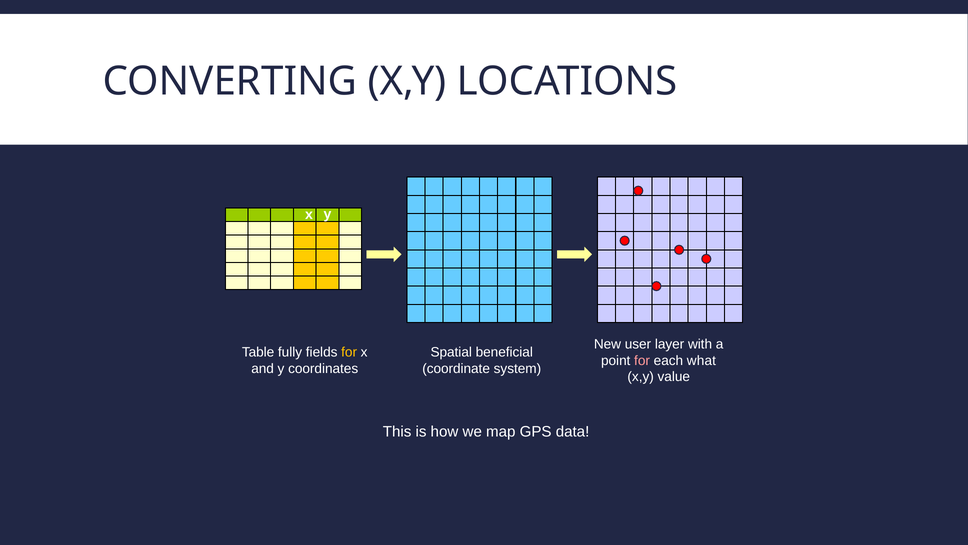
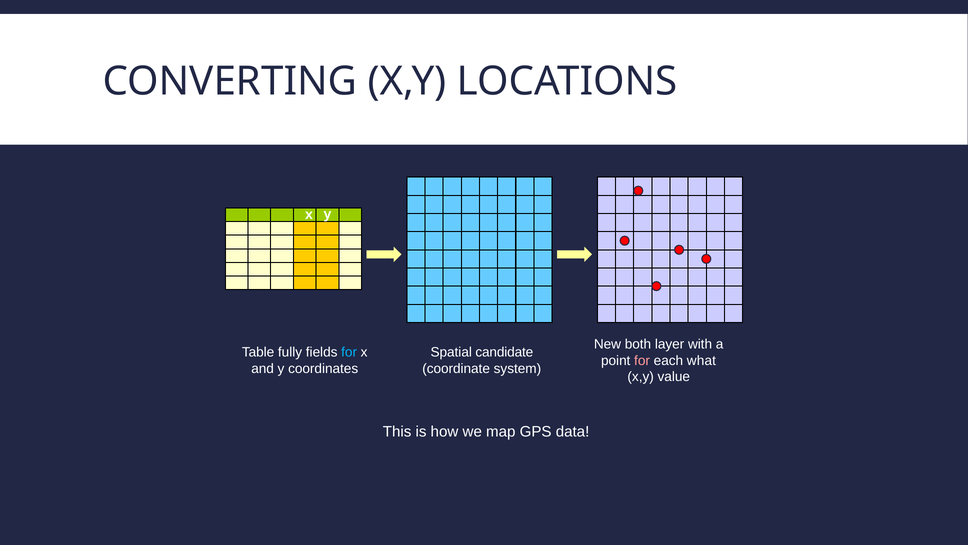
user: user -> both (638, 344)
for colour: yellow -> light blue (349, 352)
beneficial: beneficial -> candidate (504, 352)
